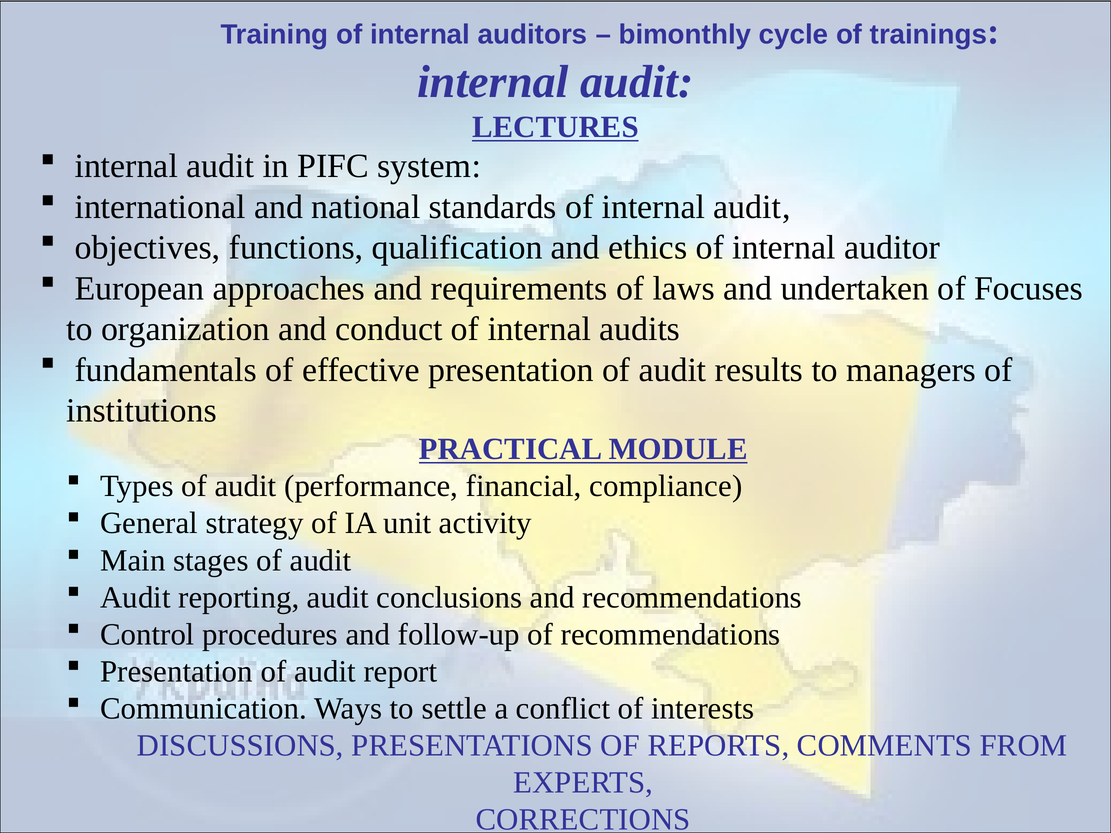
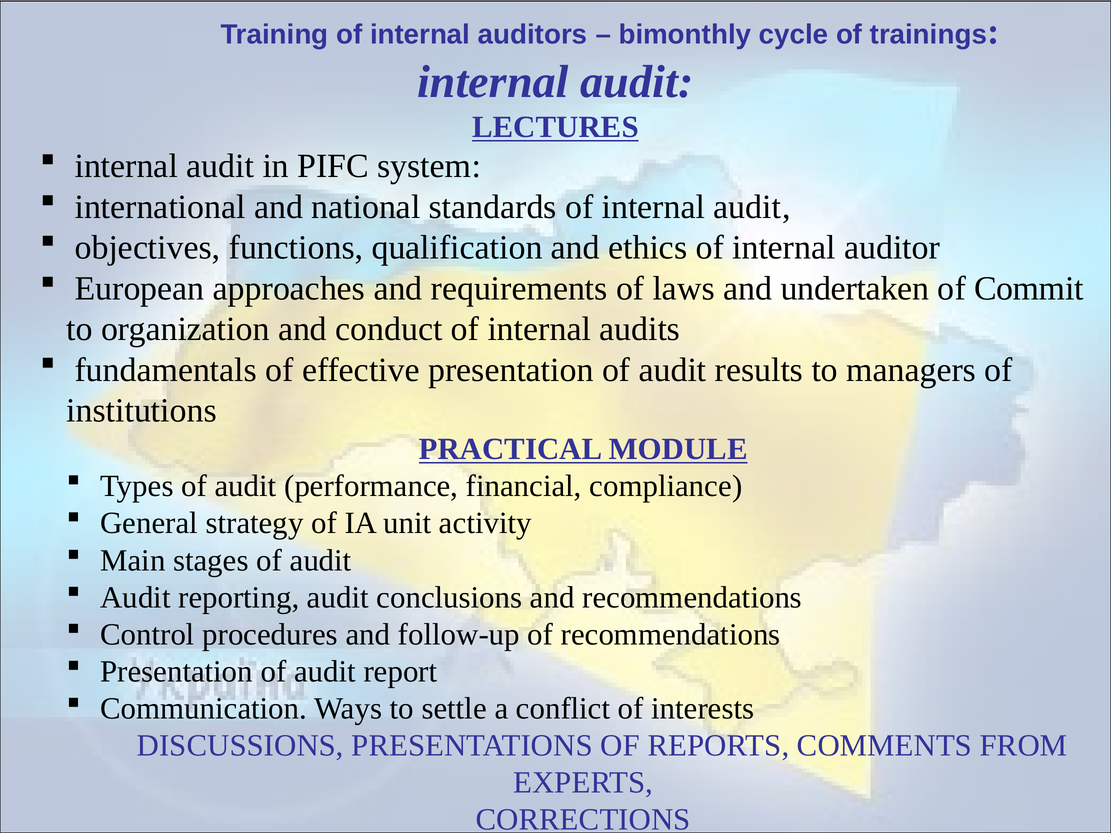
Focuses: Focuses -> Commit (1029, 289)
